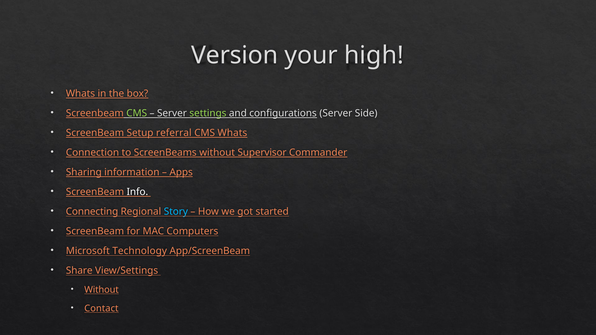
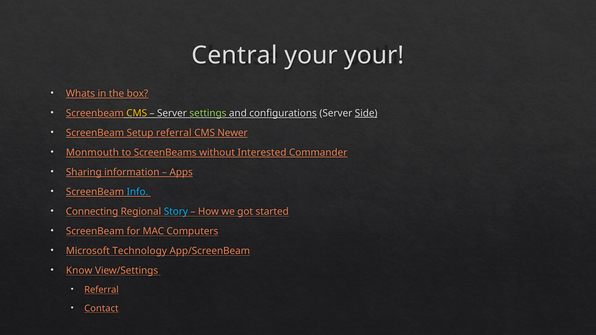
Version: Version -> Central (234, 55)
your high: high -> your (374, 55)
CMS colour: light green -> yellow (137, 113)
Side underline: none -> present (366, 113)
CMS Whats: Whats -> Newer (232, 133)
Connection: Connection -> Monmouth (92, 153)
Supervisor: Supervisor -> Interested (262, 153)
Info colour: white -> light blue (137, 192)
Share: Share -> Know (79, 271)
Without: Without -> Referral (102, 290)
